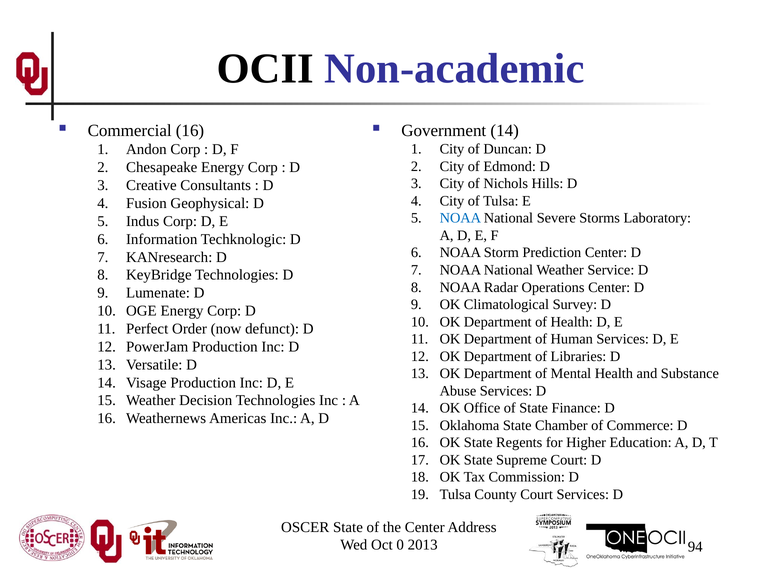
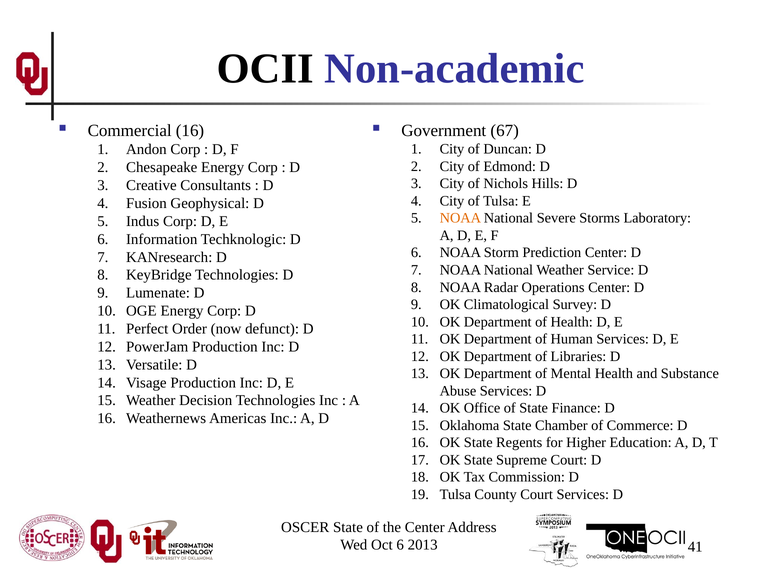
Government 14: 14 -> 67 (505, 130)
NOAA colour: blue -> orange (460, 218)
Oct 0: 0 -> 6 (400, 545)
94: 94 -> 41 (695, 547)
